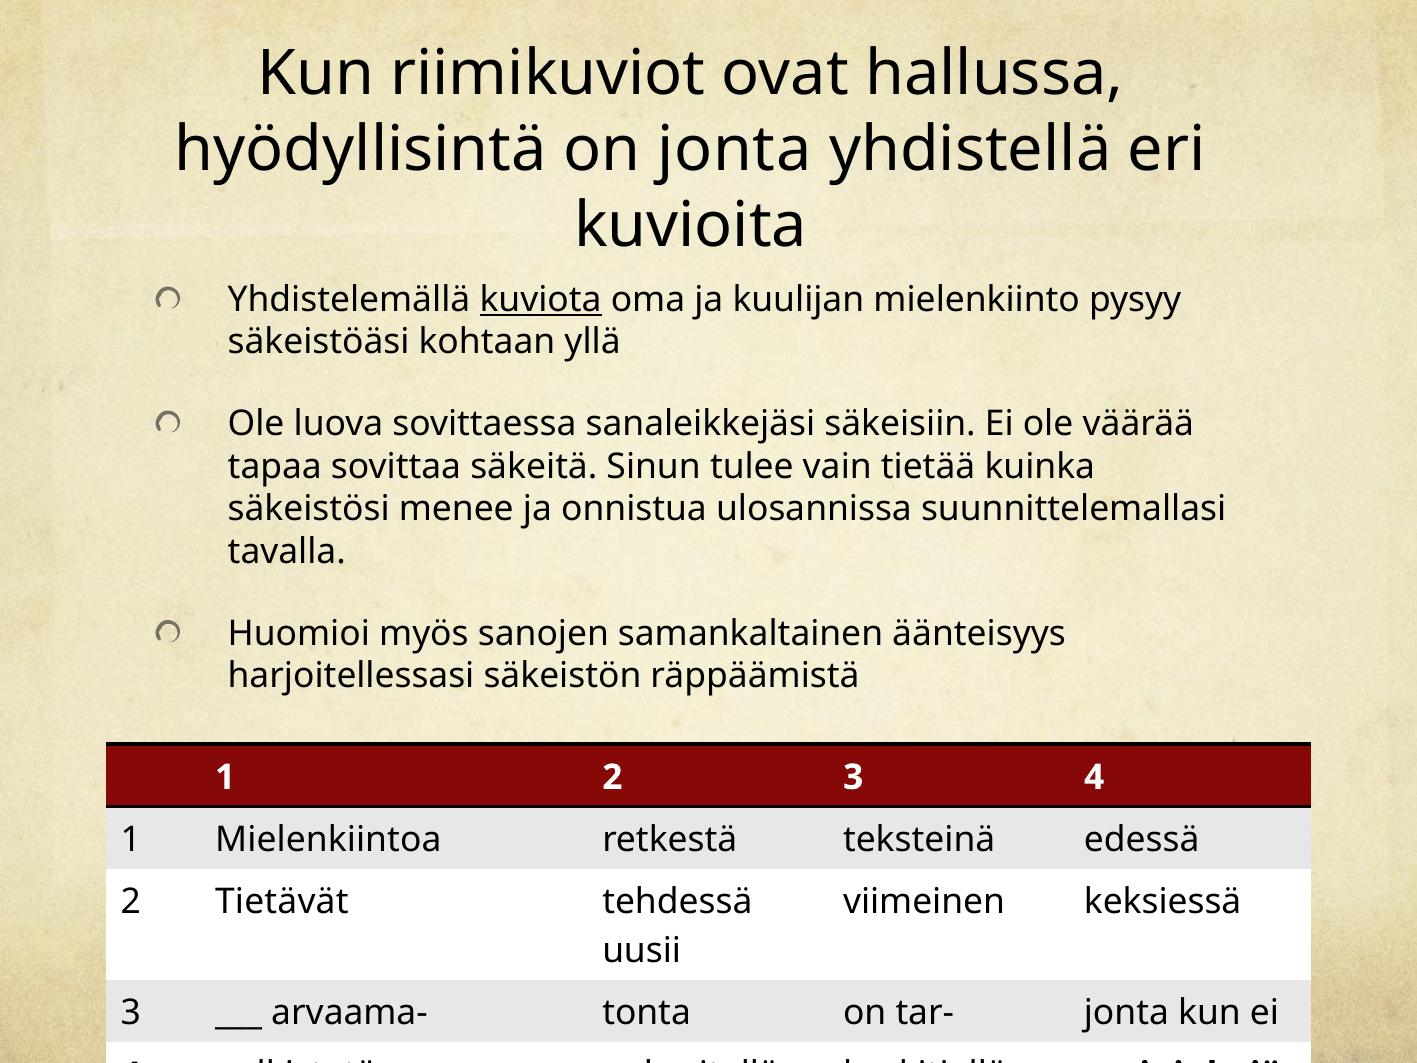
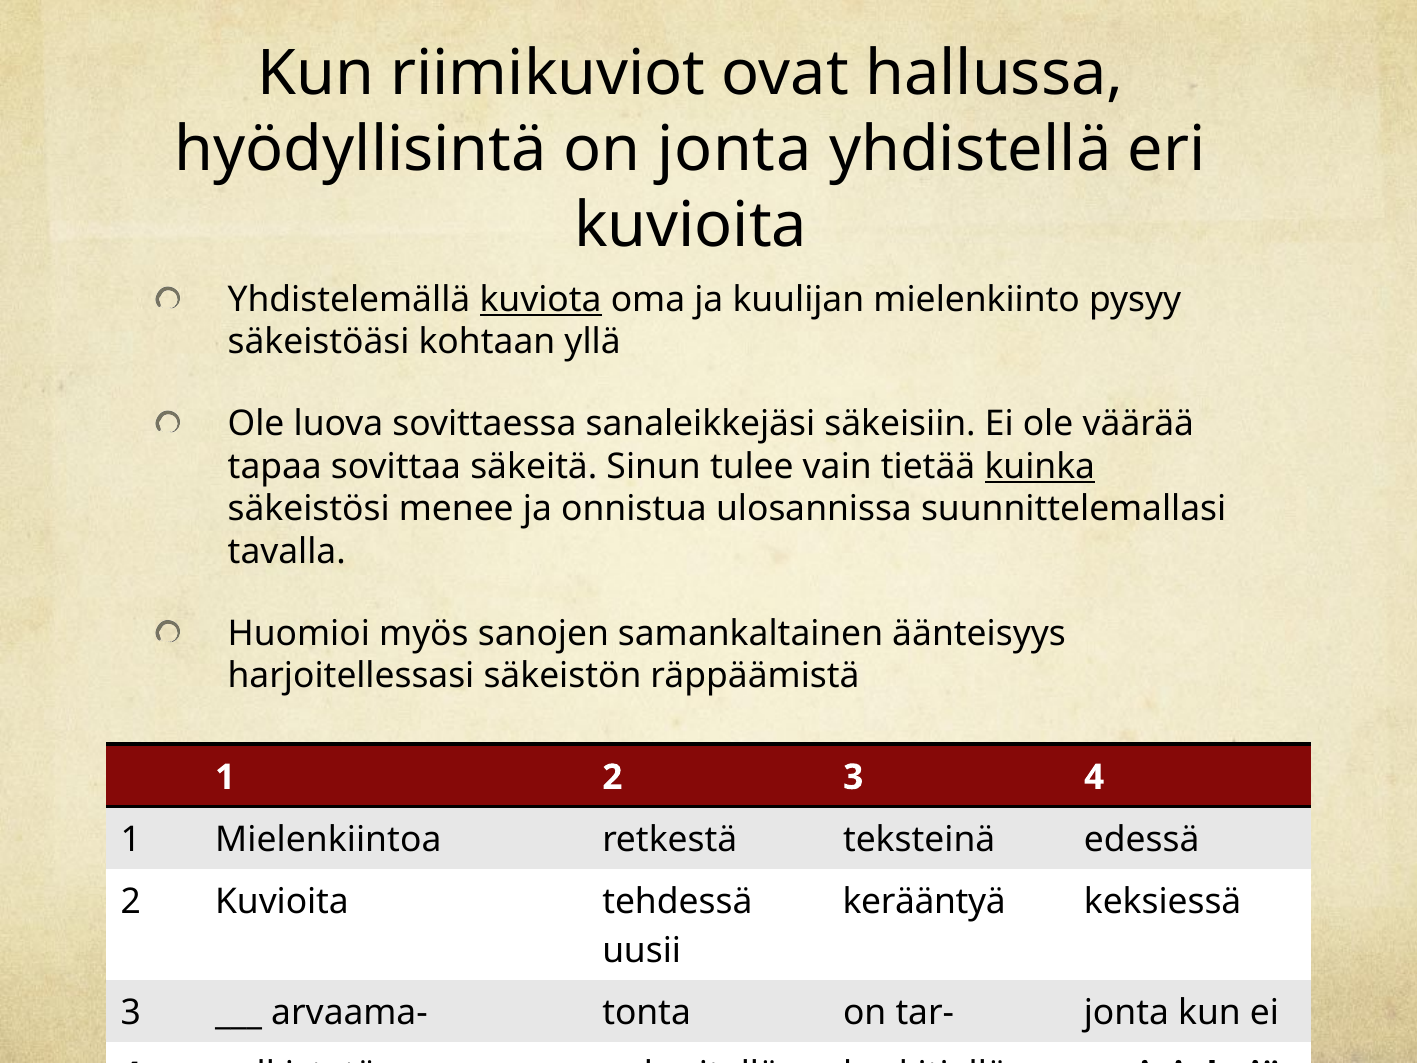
kuinka underline: none -> present (1040, 467)
2 Tietävät: Tietävät -> Kuvioita (282, 902)
viimeinen: viimeinen -> kerääntyä (924, 902)
